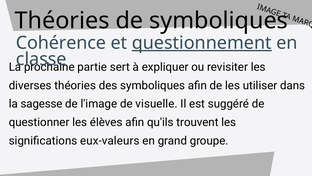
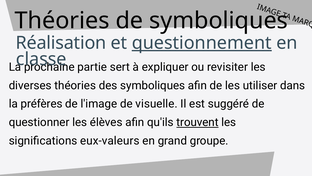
Cohérence: Cohérence -> Réalisation (61, 43)
sagesse: sagesse -> préfères (42, 104)
trouvent underline: none -> present (197, 122)
